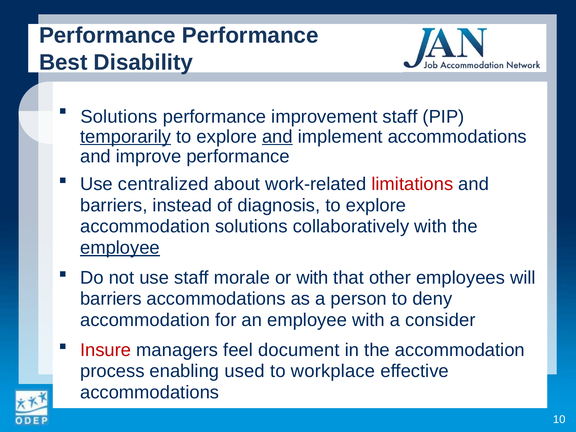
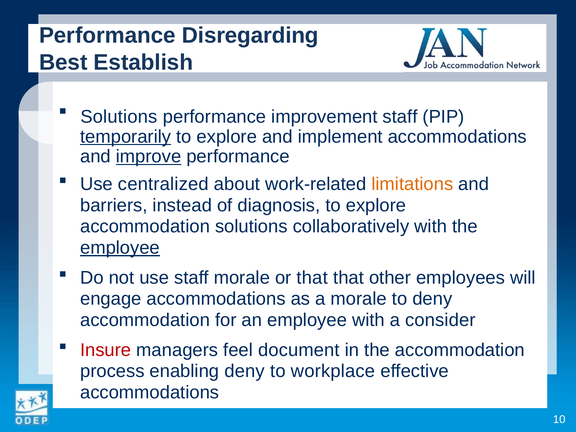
Performance Performance: Performance -> Disregarding (250, 36)
Disability: Disability -> Establish (143, 62)
and underline: present -> none (277, 137)
improve underline: none -> present (149, 156)
limitations colour: red -> orange (412, 184)
or with: with -> that (312, 278)
barriers: barriers -> engage (111, 299)
a person: person -> morale (359, 299)
enabling used: used -> deny (245, 371)
